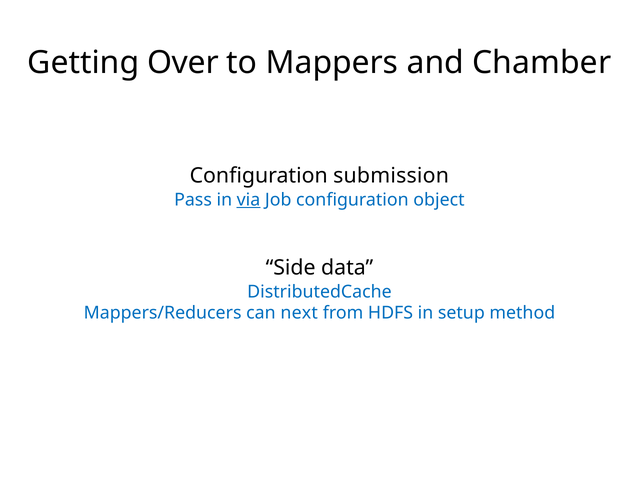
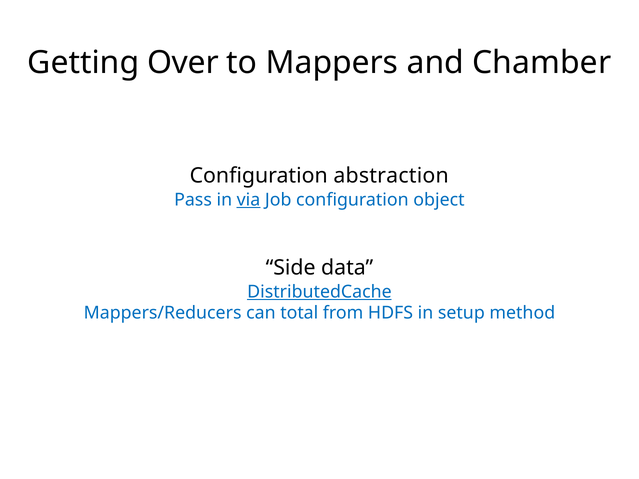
submission: submission -> abstraction (391, 176)
DistributedCache underline: none -> present (319, 292)
next: next -> total (299, 313)
